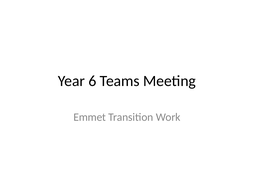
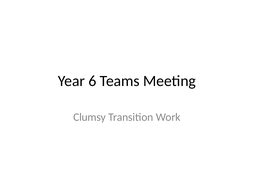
Emmet: Emmet -> Clumsy (90, 117)
